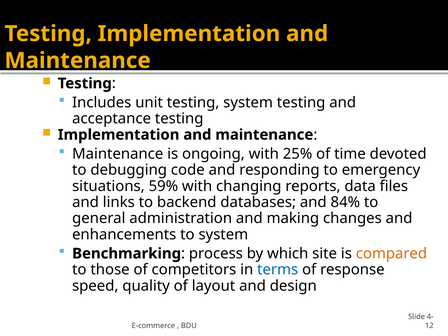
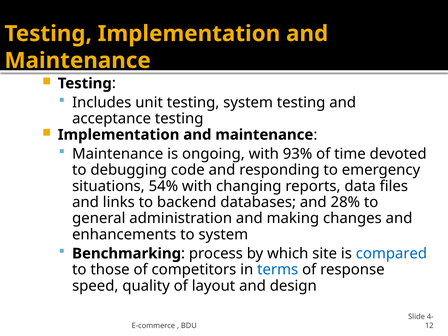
25%: 25% -> 93% (298, 154)
59%: 59% -> 54% (163, 186)
84%: 84% -> 28% (345, 202)
compared colour: orange -> blue (391, 254)
